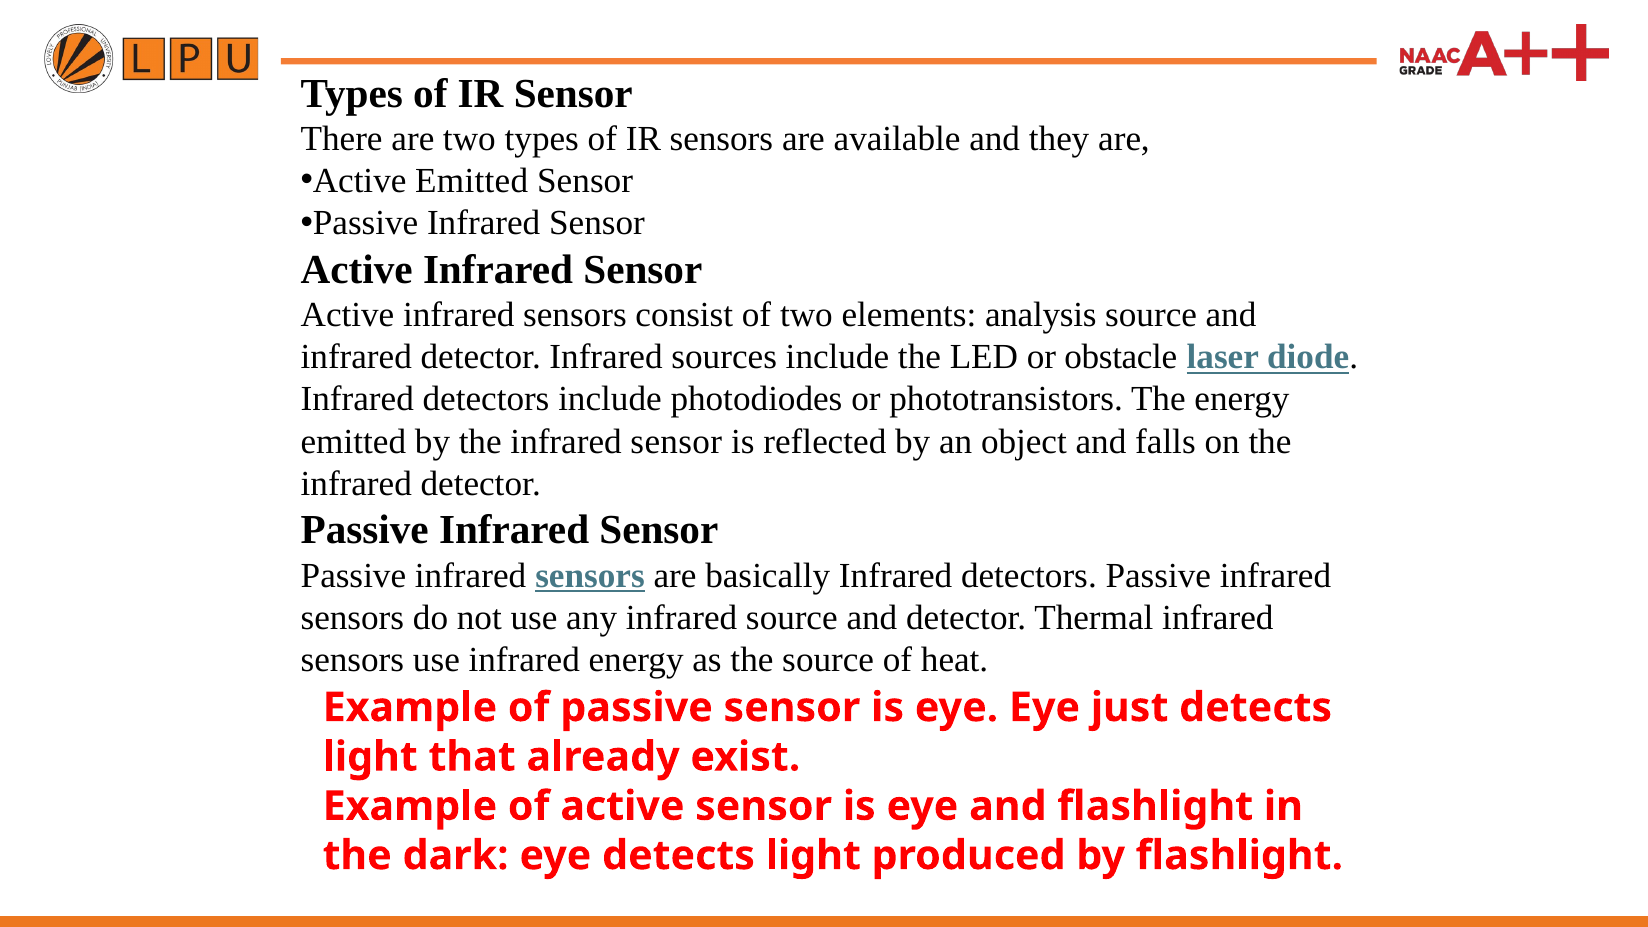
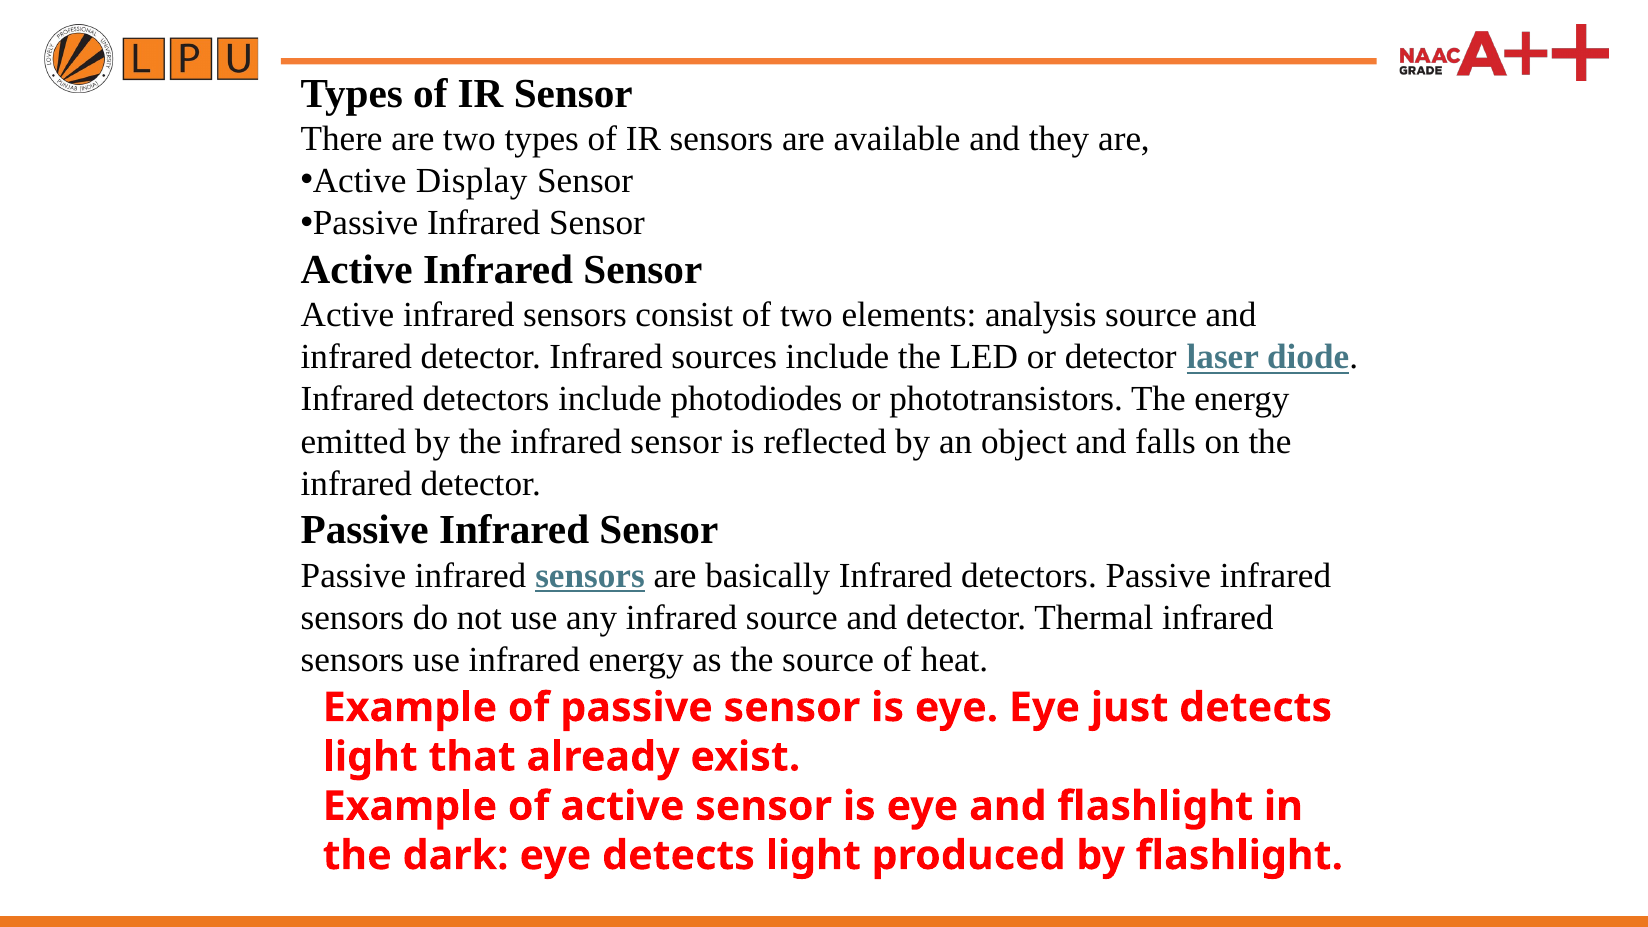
Active Emitted: Emitted -> Display (472, 181)
or obstacle: obstacle -> detector (1121, 357)
